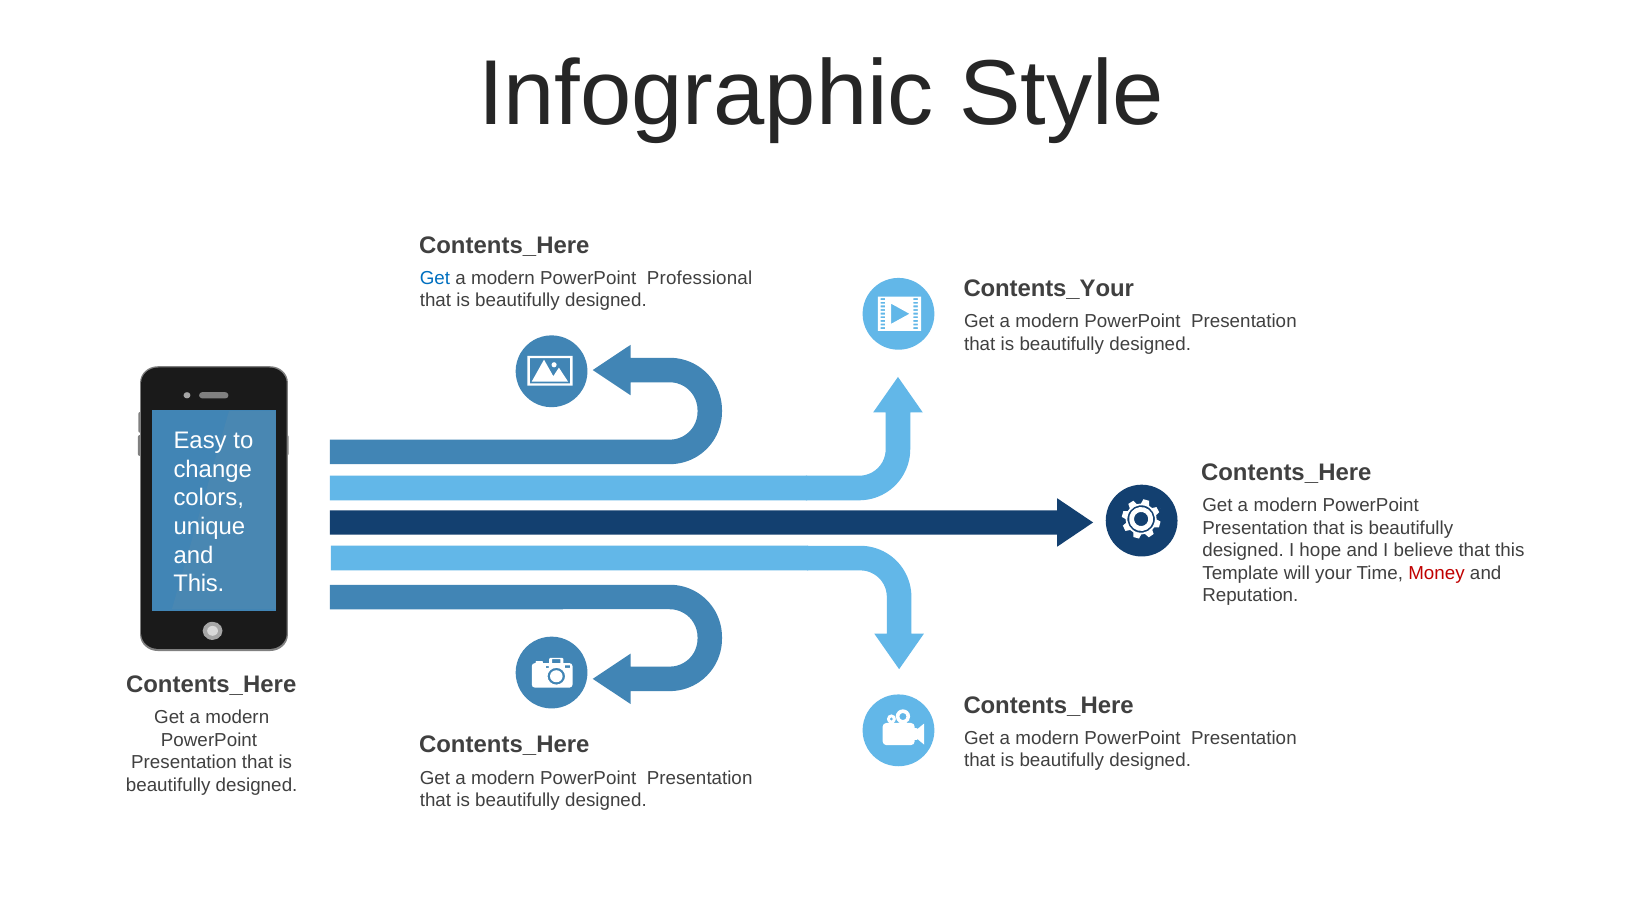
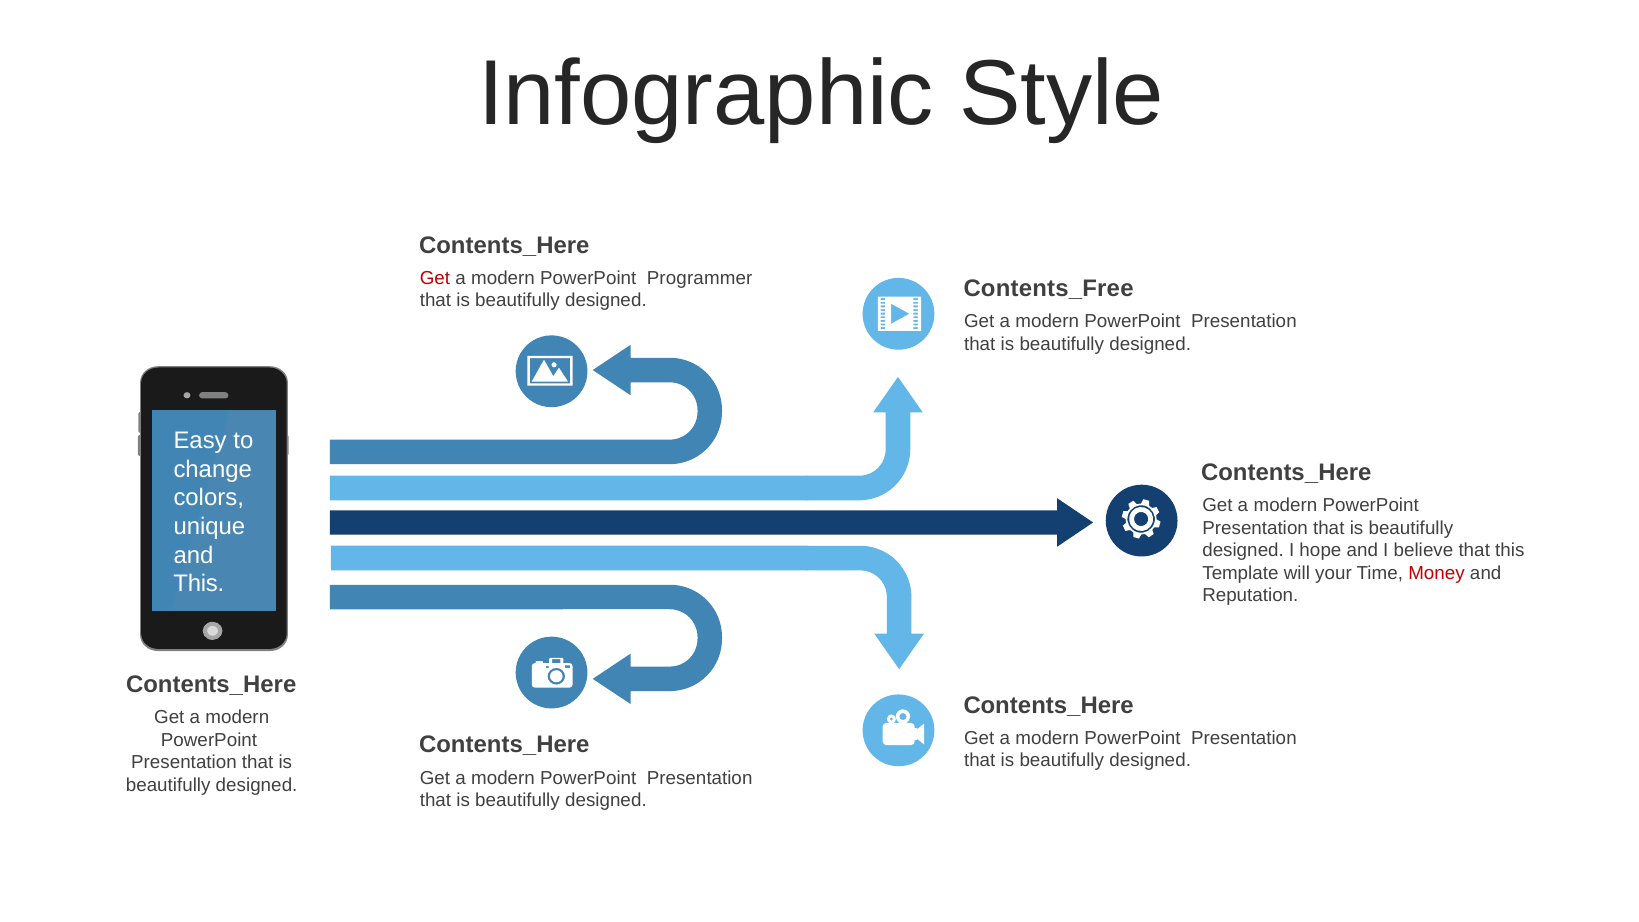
Get colour: blue -> red (435, 278)
Professional: Professional -> Programmer (700, 278)
Contents_Your: Contents_Your -> Contents_Free (1049, 289)
